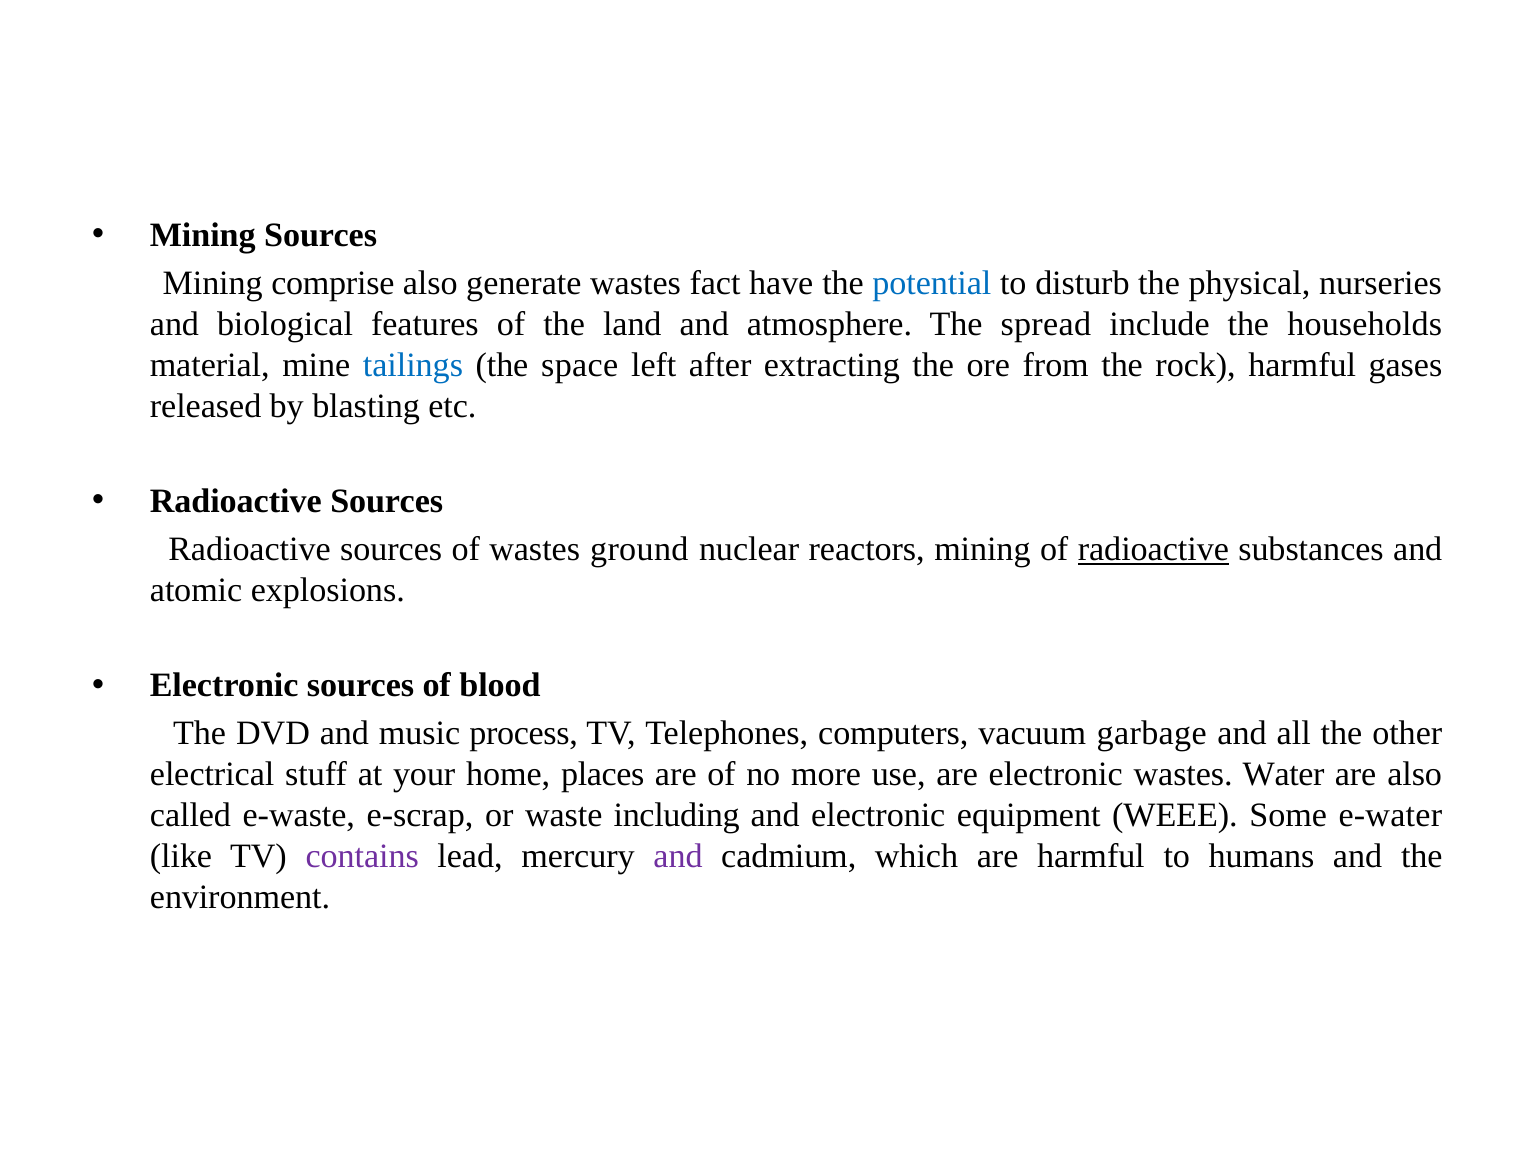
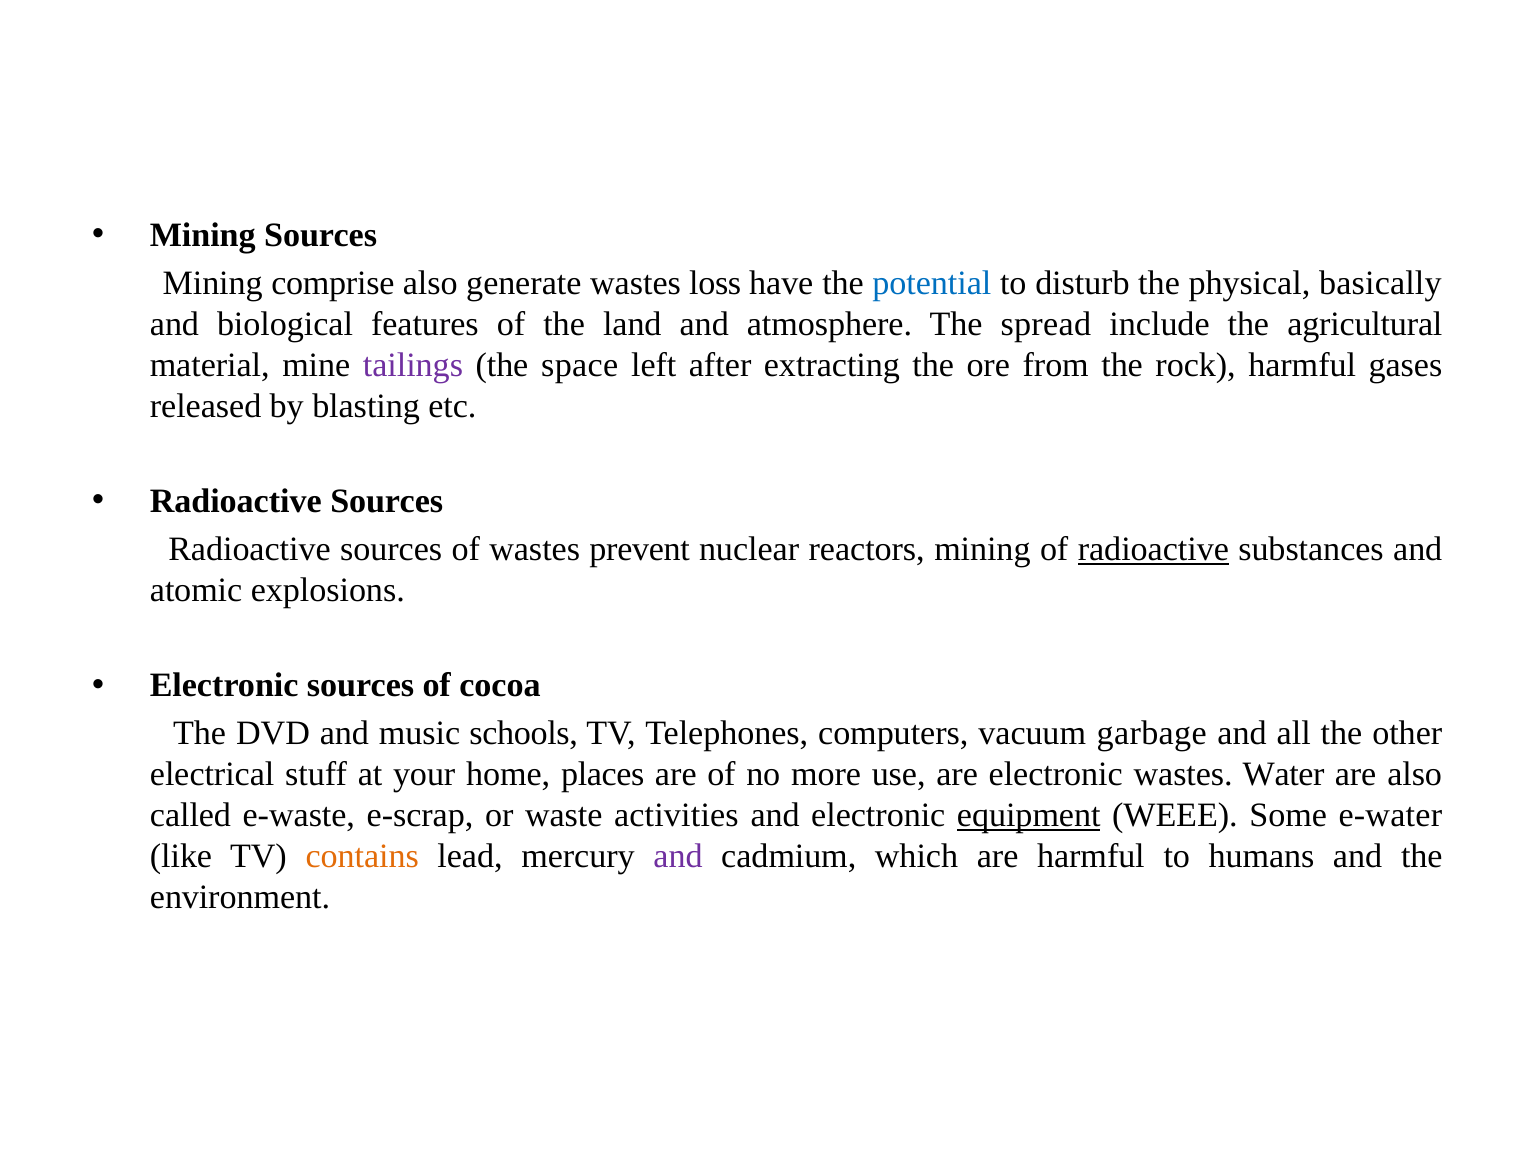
fact: fact -> loss (715, 283)
nurseries: nurseries -> basically (1380, 283)
households: households -> agricultural (1365, 324)
tailings colour: blue -> purple (413, 365)
ground: ground -> prevent (640, 549)
blood: blood -> cocoa (500, 686)
process: process -> schools (524, 733)
including: including -> activities (676, 815)
equipment underline: none -> present (1029, 815)
contains colour: purple -> orange (362, 856)
